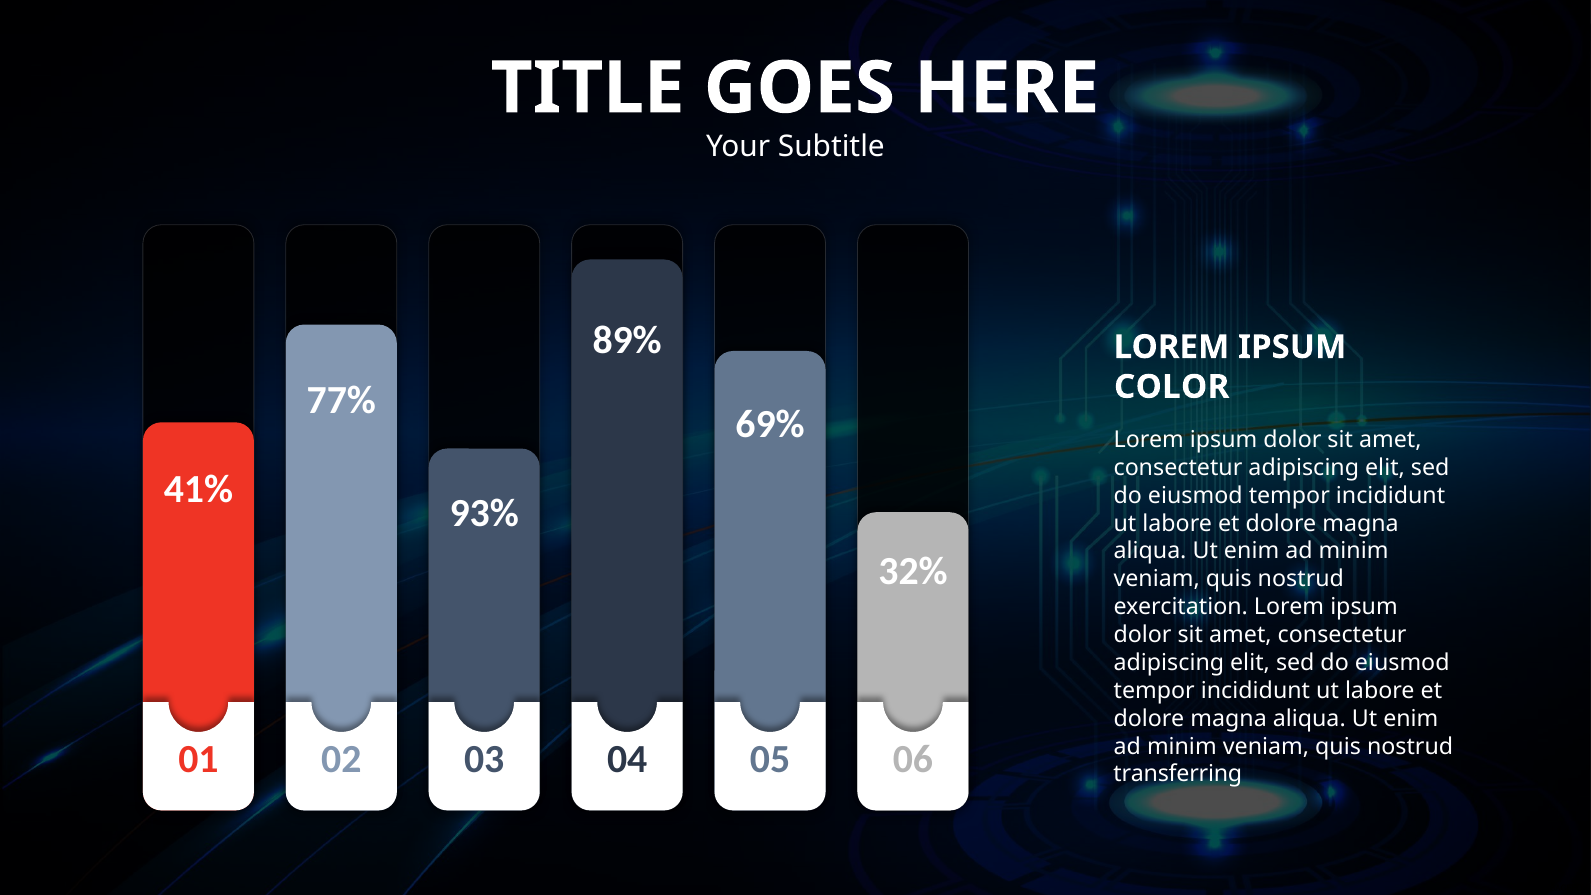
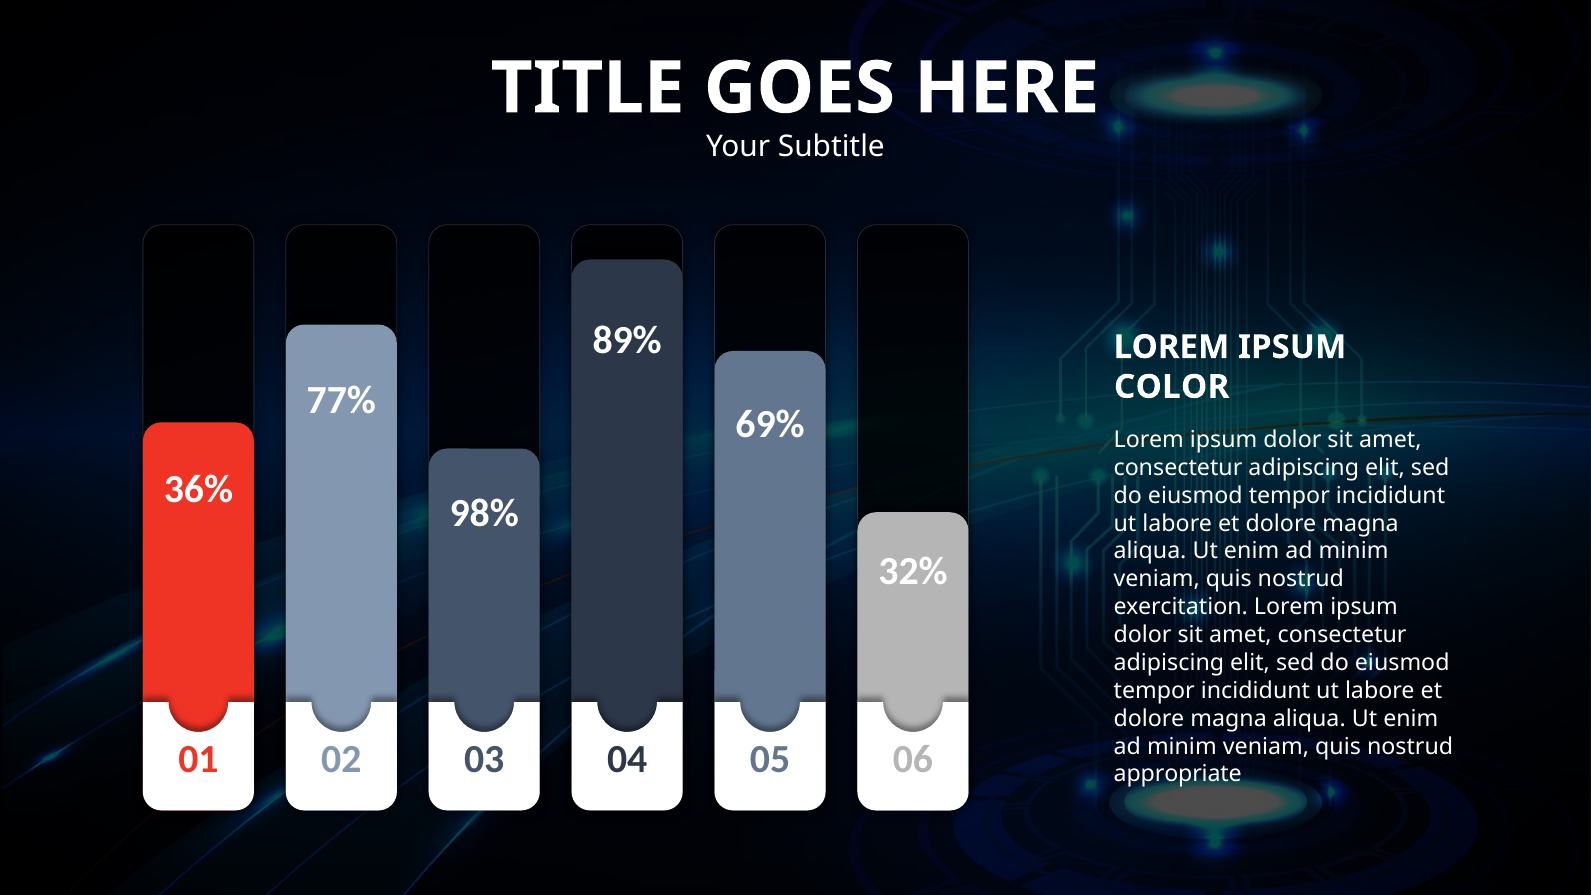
41%: 41% -> 36% (198, 489)
93%: 93% -> 98% (484, 513)
transferring: transferring -> appropriate (1178, 774)
